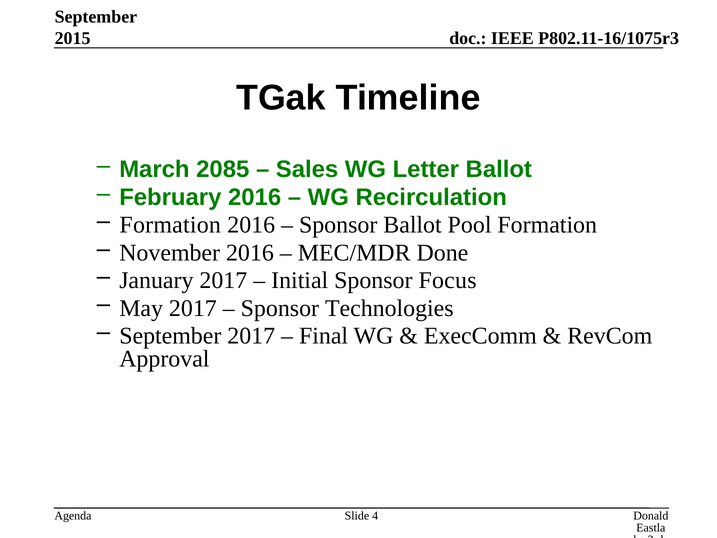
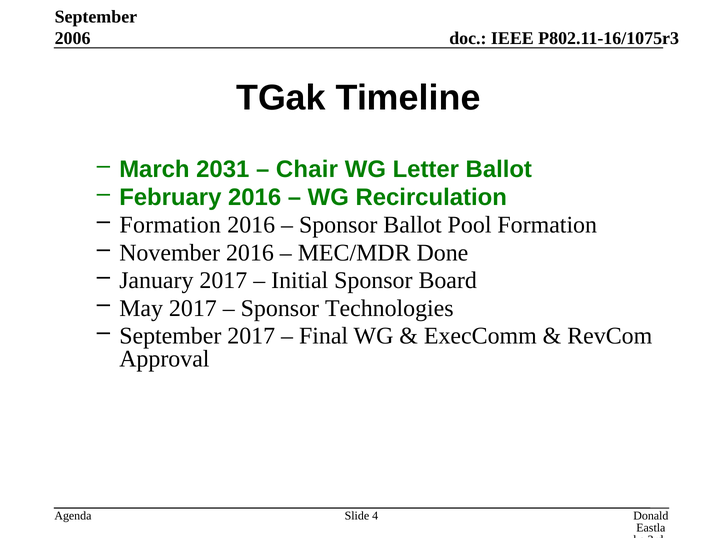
2015: 2015 -> 2006 (73, 38)
2085: 2085 -> 2031 (223, 169)
Sales: Sales -> Chair (307, 169)
Focus: Focus -> Board (448, 280)
